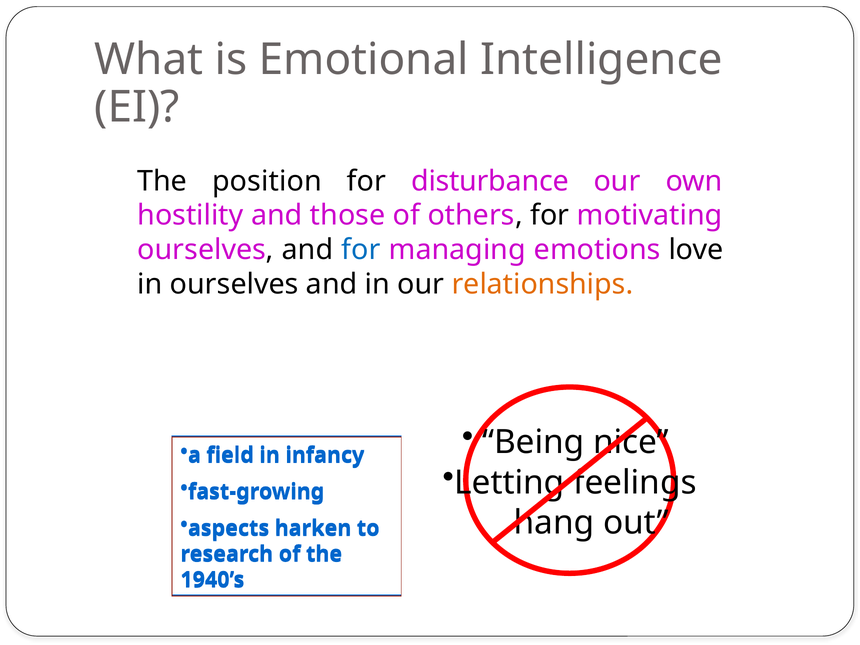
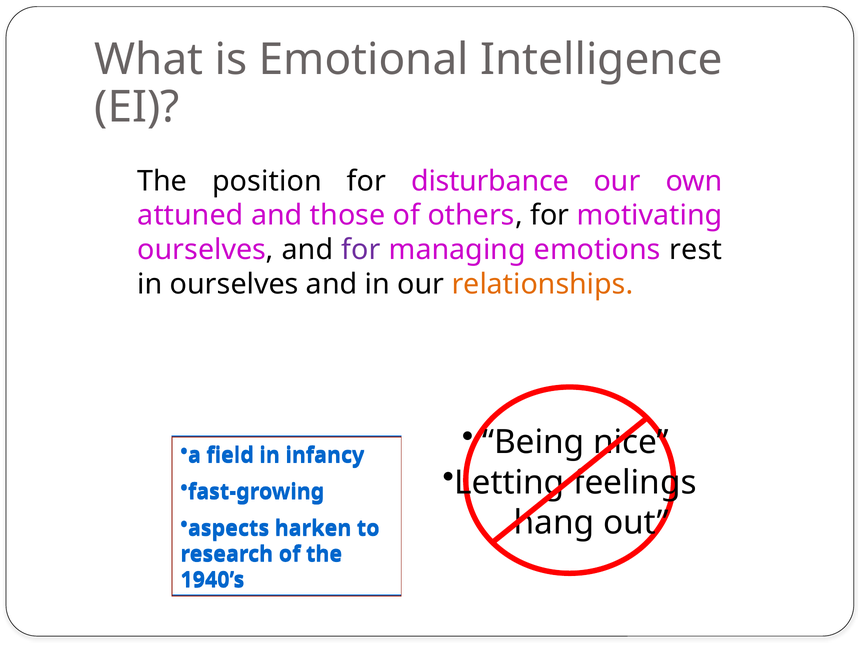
hostility: hostility -> attuned (190, 215)
for colour: blue -> purple (361, 250)
love: love -> rest (696, 250)
